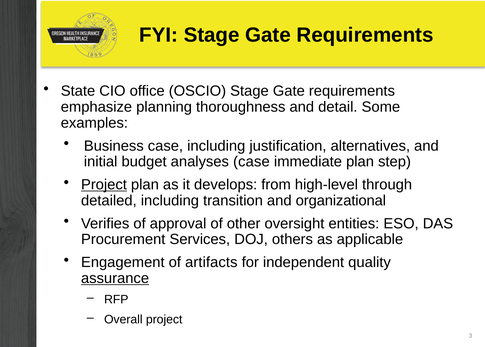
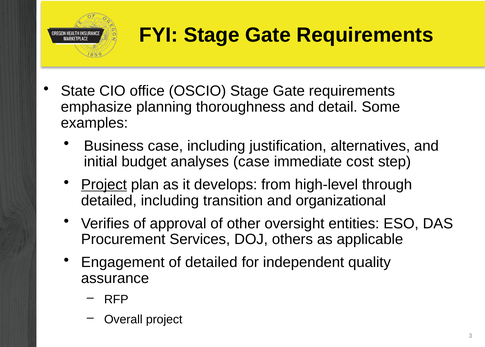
immediate plan: plan -> cost (360, 162)
of artifacts: artifacts -> detailed (211, 262)
assurance underline: present -> none (115, 278)
